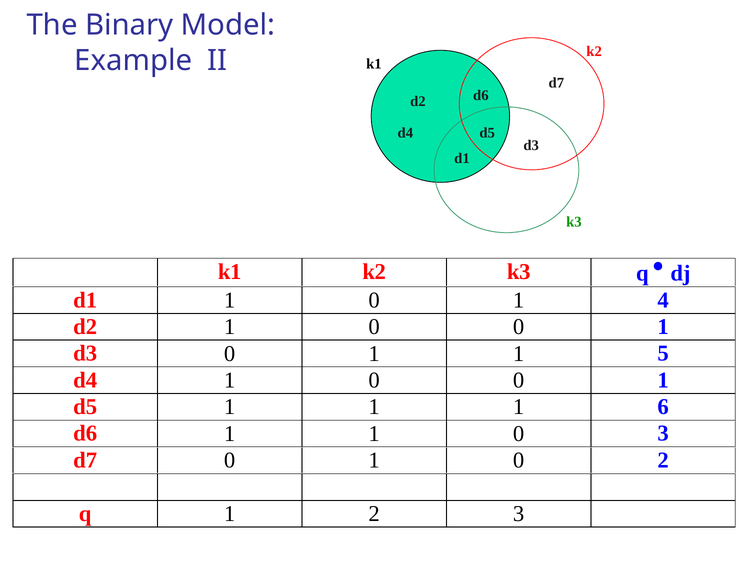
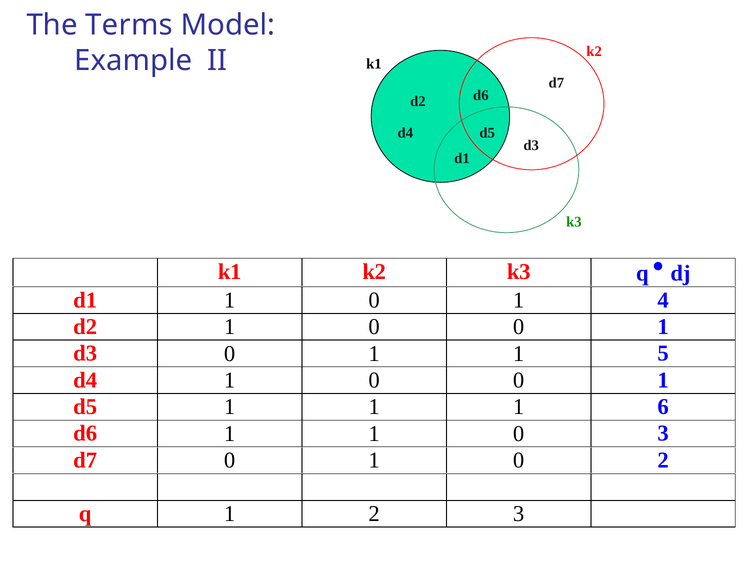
Binary: Binary -> Terms (129, 25)
